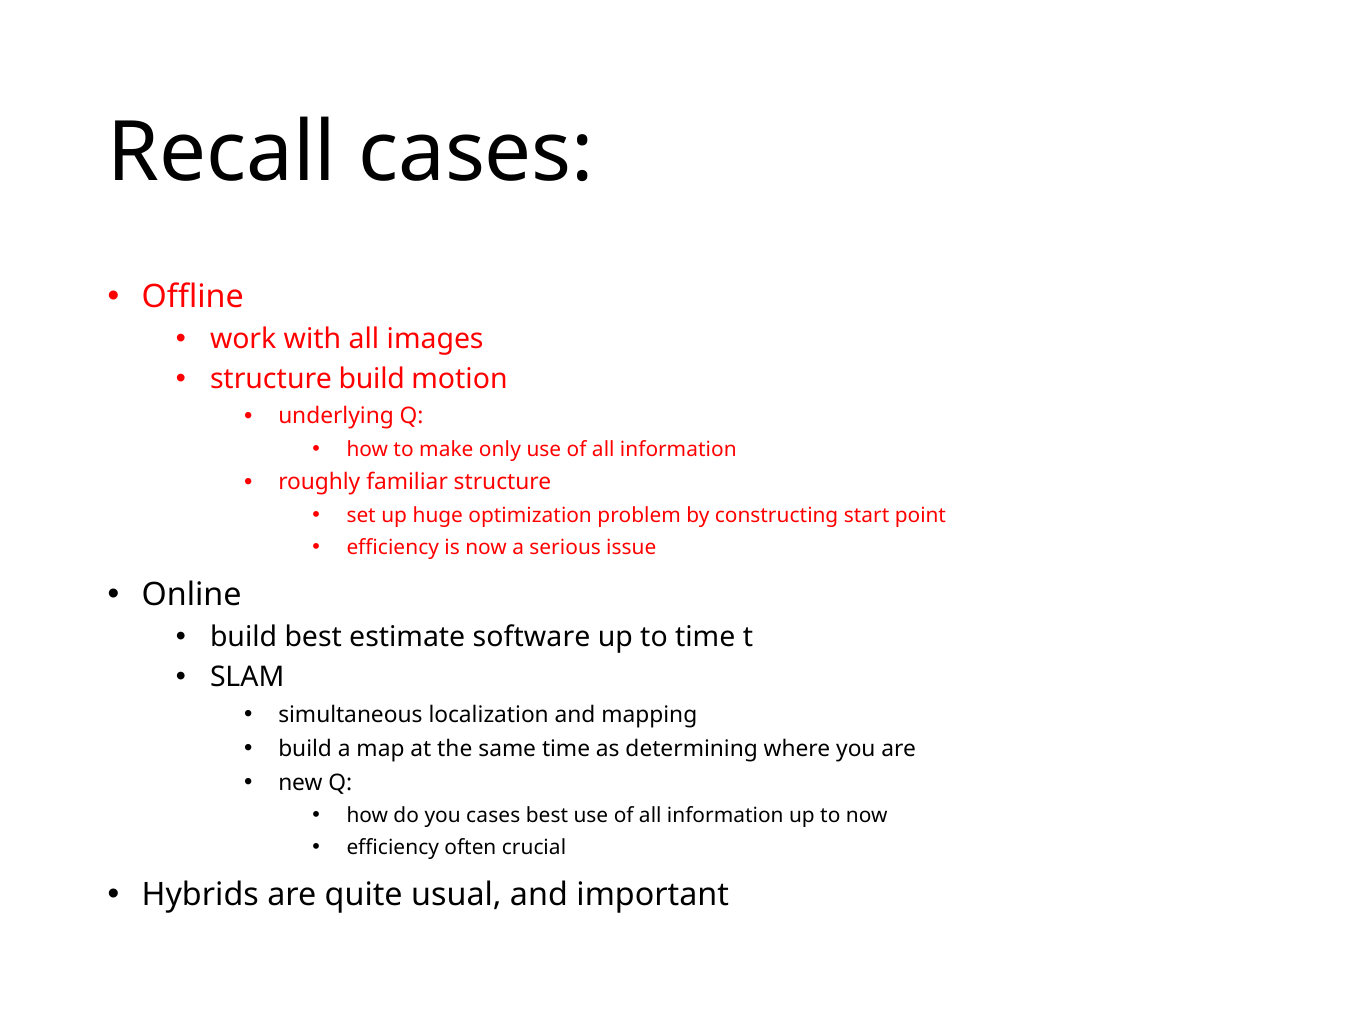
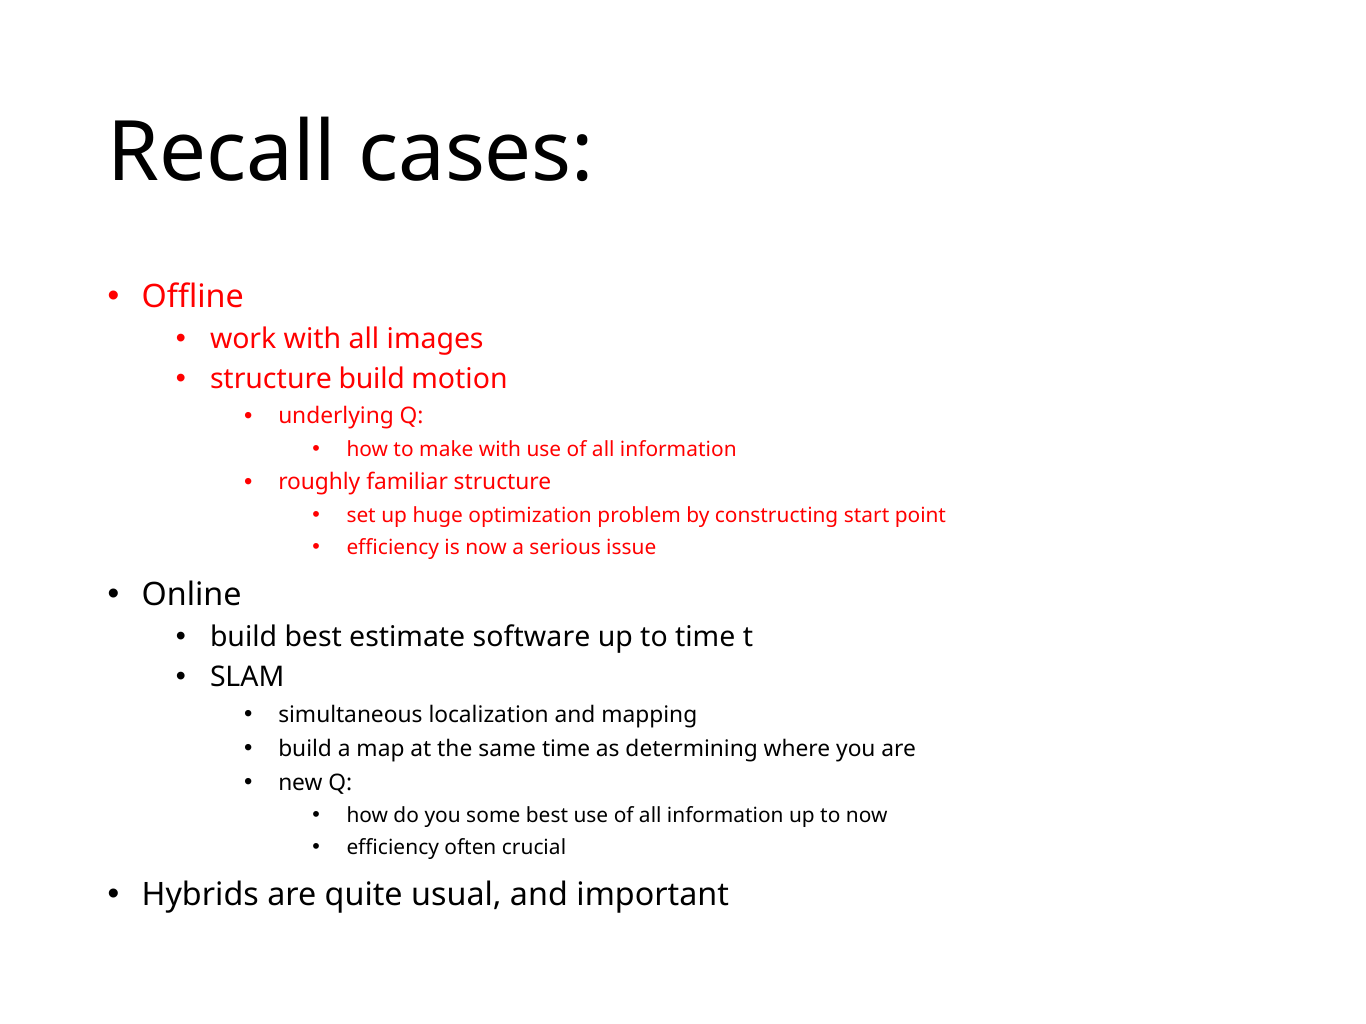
make only: only -> with (500, 450)
you cases: cases -> some (493, 816)
